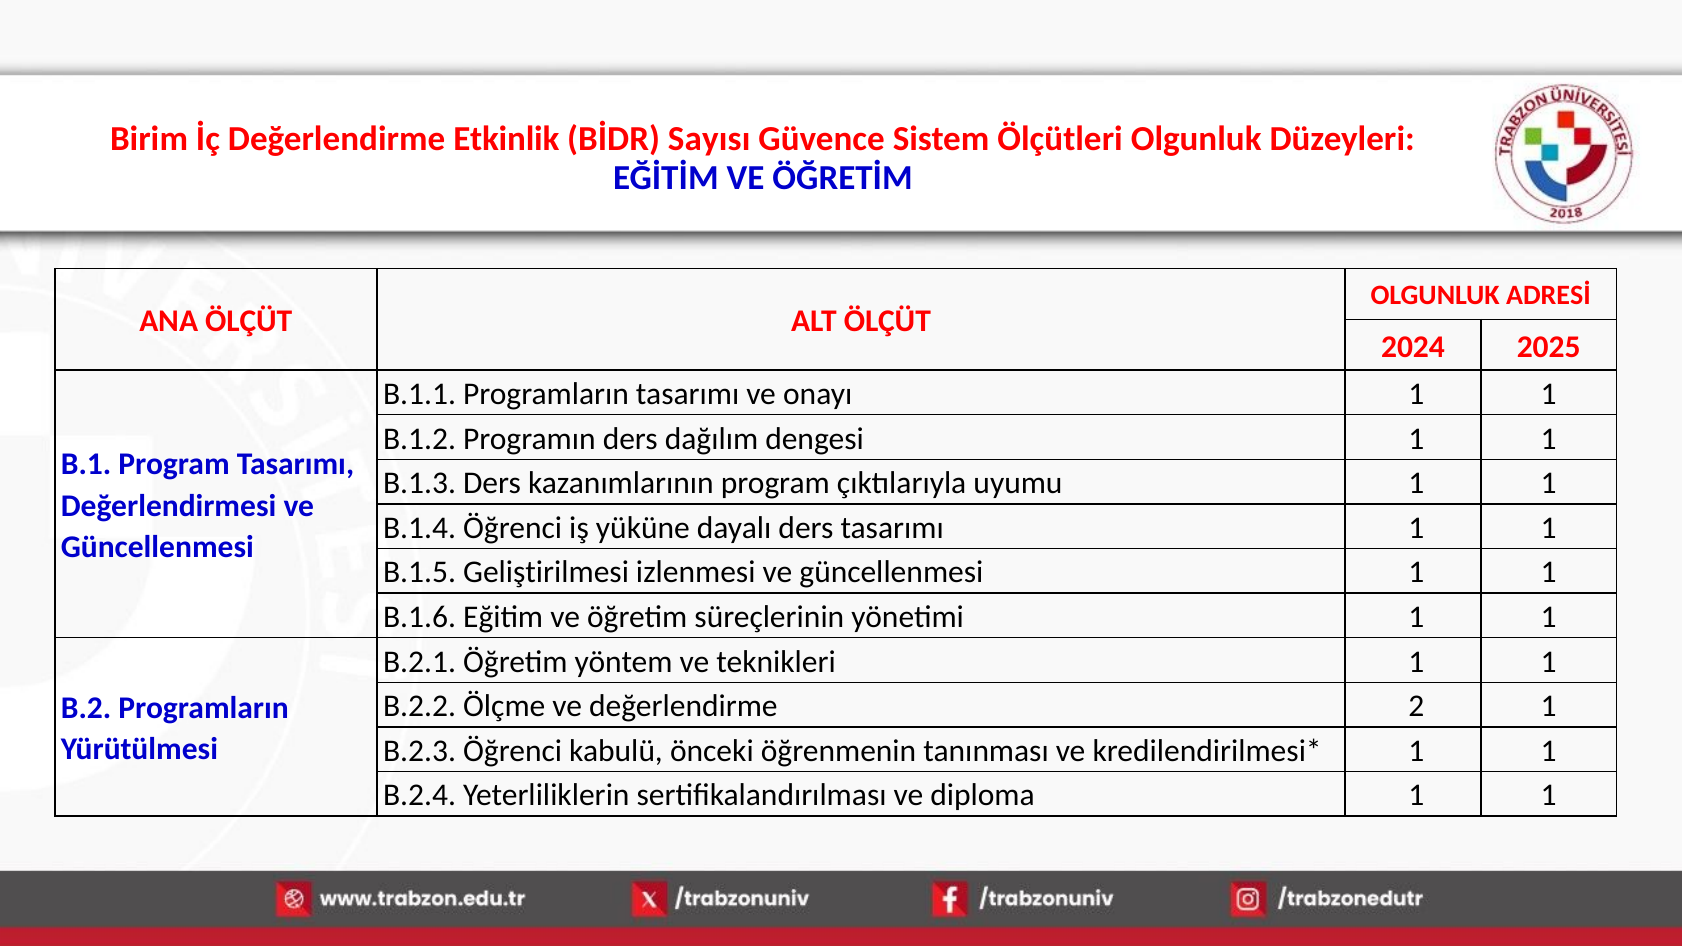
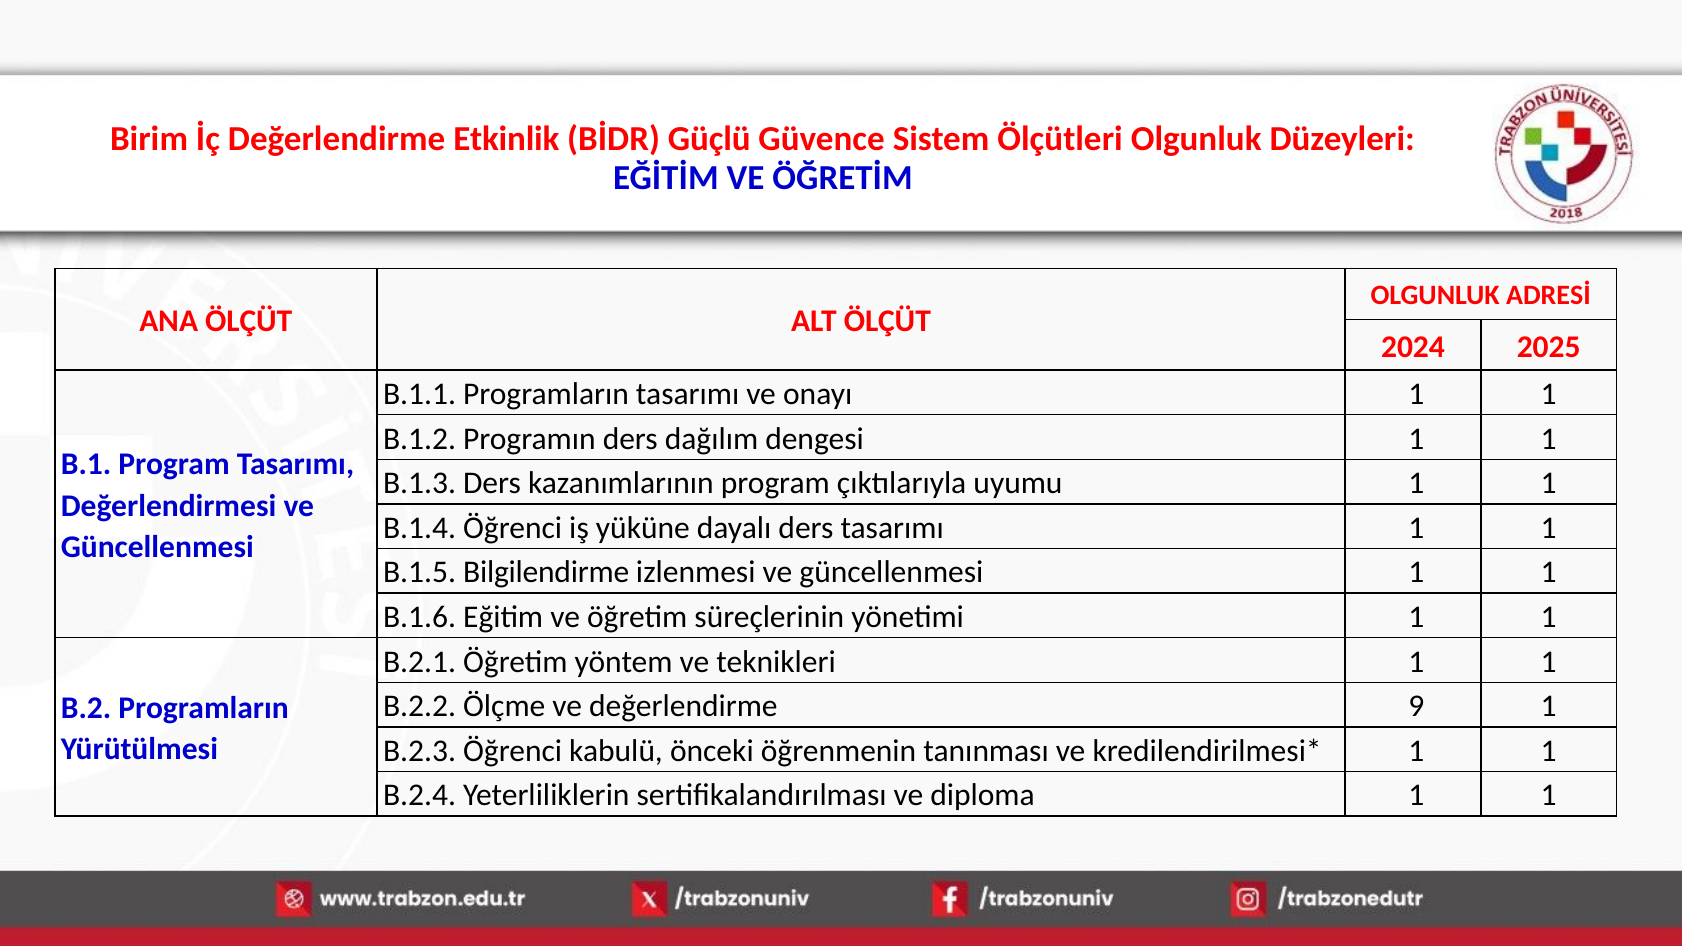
Sayısı: Sayısı -> Güçlü (709, 139)
Geliştirilmesi: Geliştirilmesi -> Bilgilendirme (546, 573)
2: 2 -> 9 (1416, 706)
